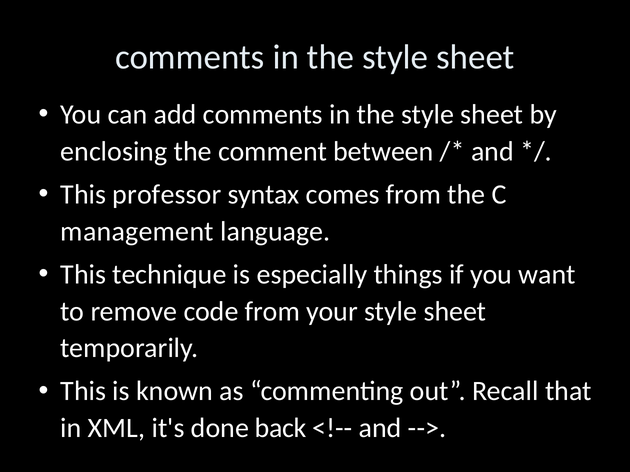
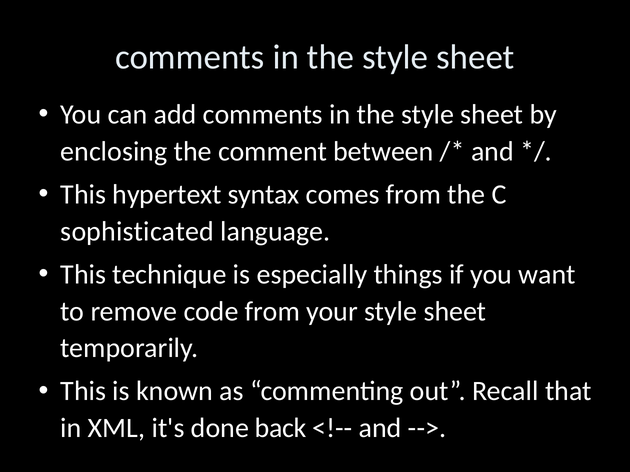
professor: professor -> hypertext (167, 195)
management: management -> sophisticated (137, 232)
